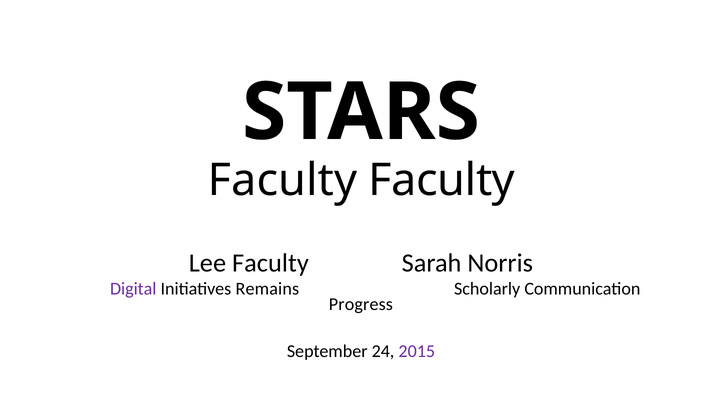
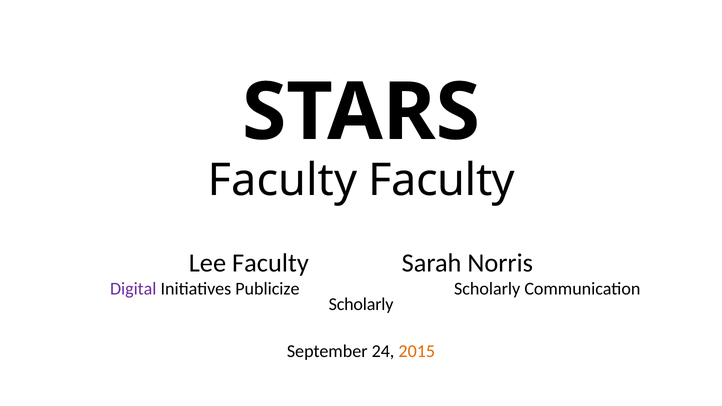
Remains: Remains -> Publicize (267, 289)
Progress: Progress -> Scholarly (361, 304)
2015 colour: purple -> orange (417, 351)
